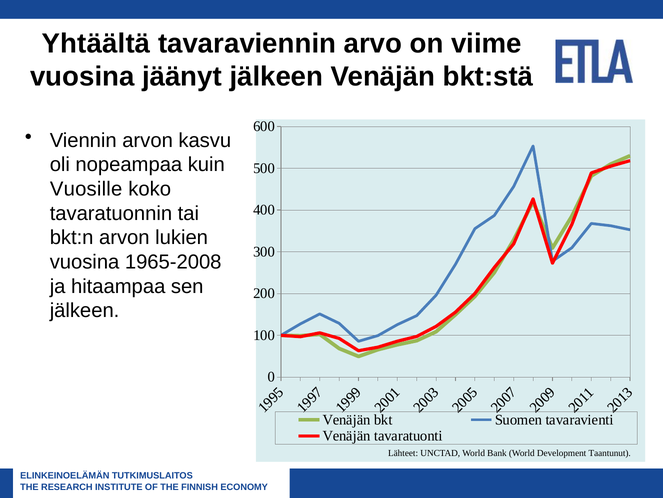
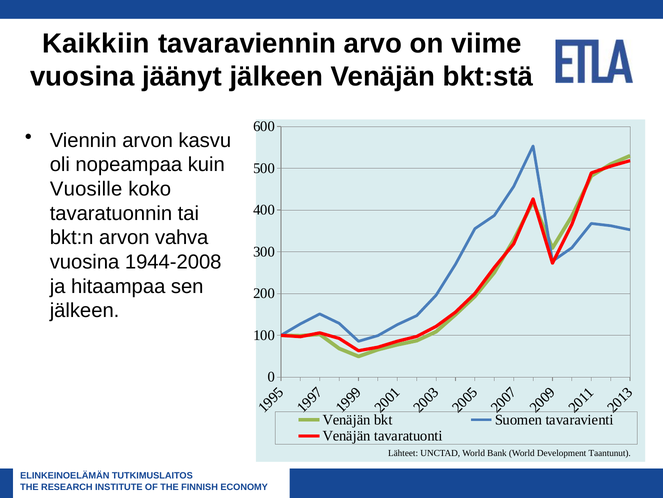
Yhtäältä: Yhtäältä -> Kaikkiin (96, 43)
lukien: lukien -> vahva (182, 237)
1965-2008: 1965-2008 -> 1944-2008 (173, 262)
